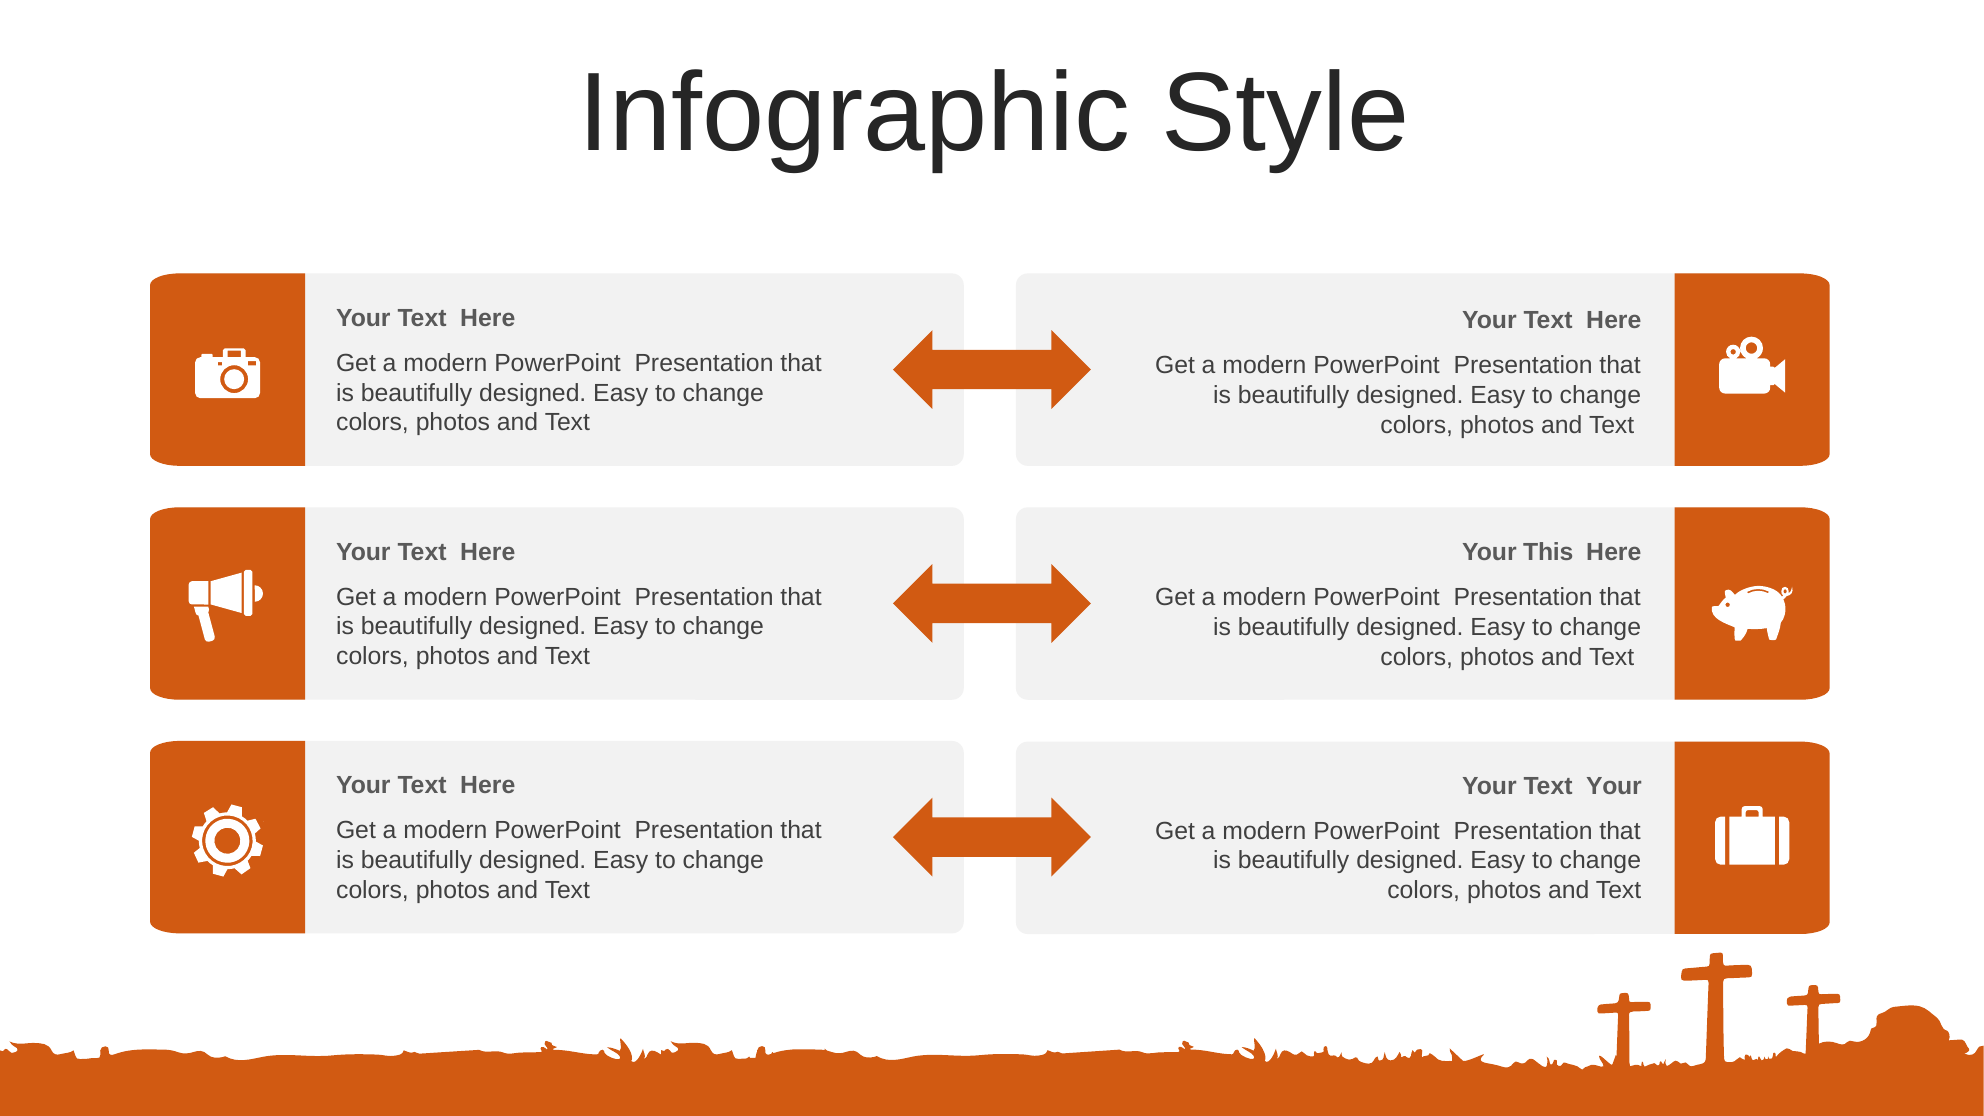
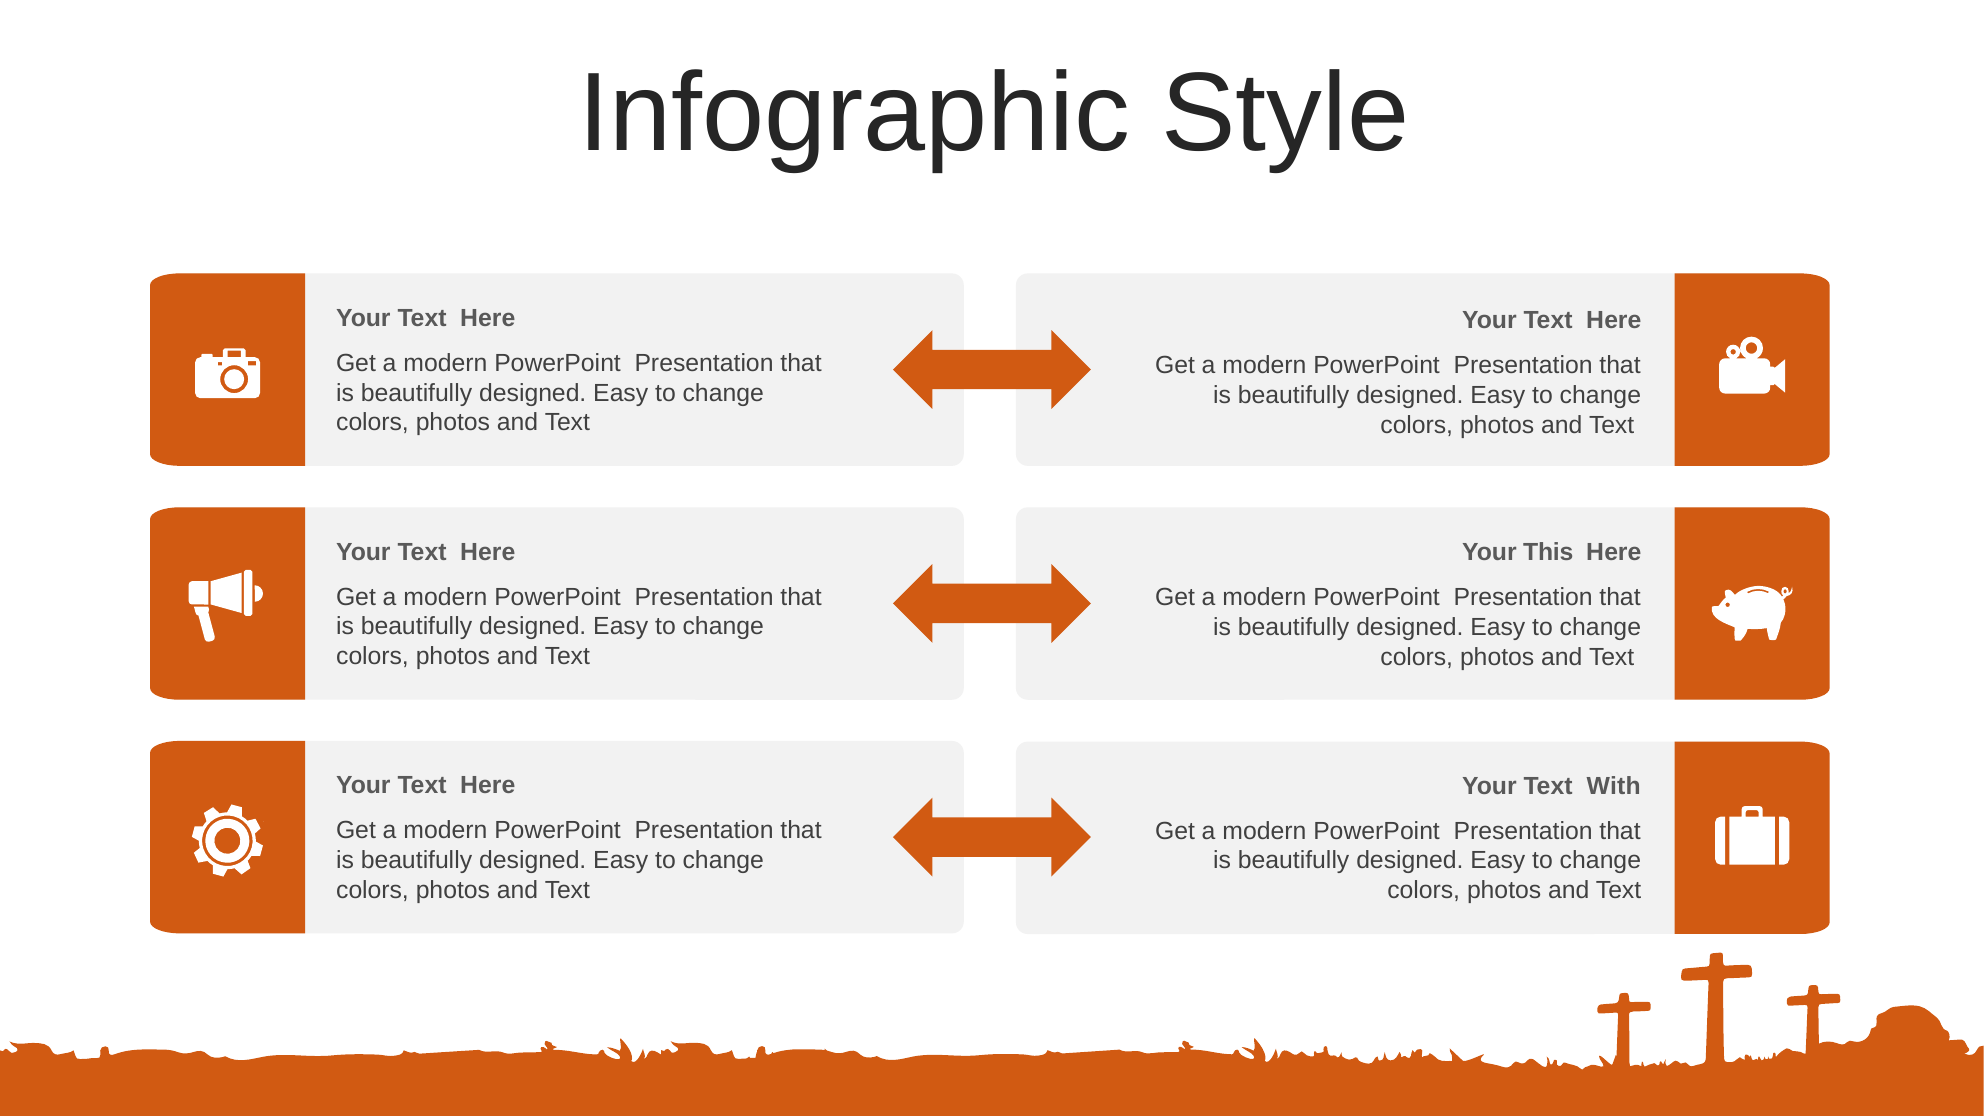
Your Text Your: Your -> With (1614, 786)
